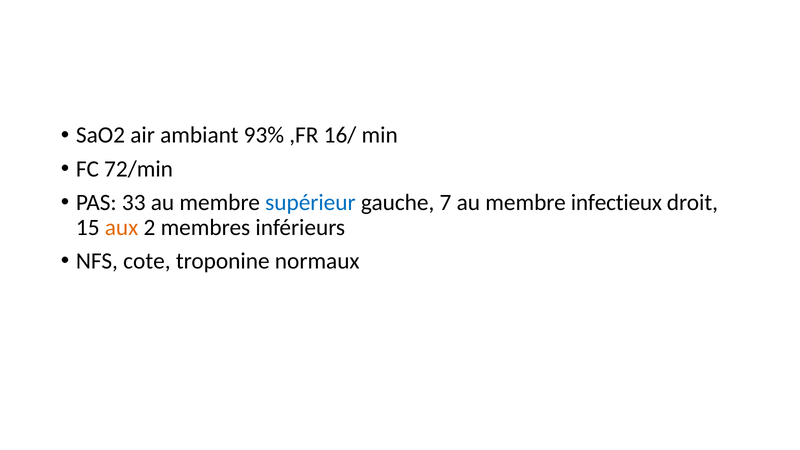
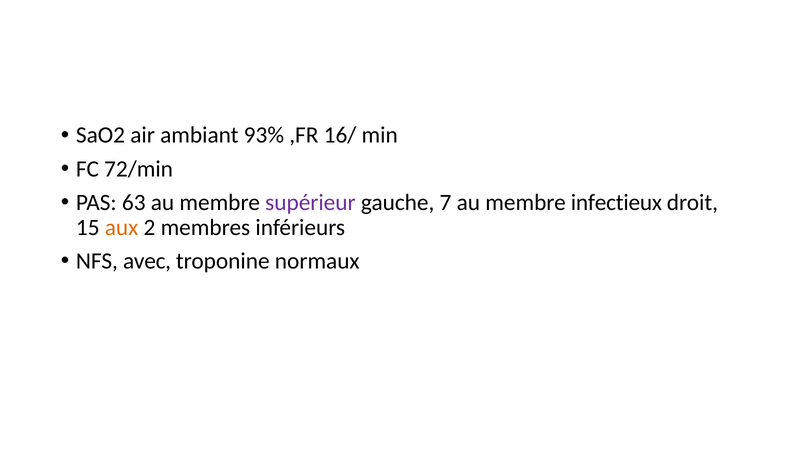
33: 33 -> 63 (134, 202)
supérieur colour: blue -> purple (310, 202)
cote: cote -> avec (147, 261)
